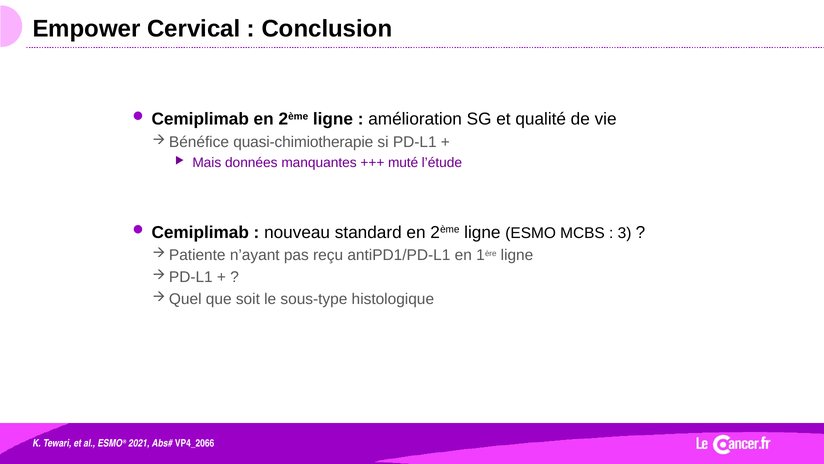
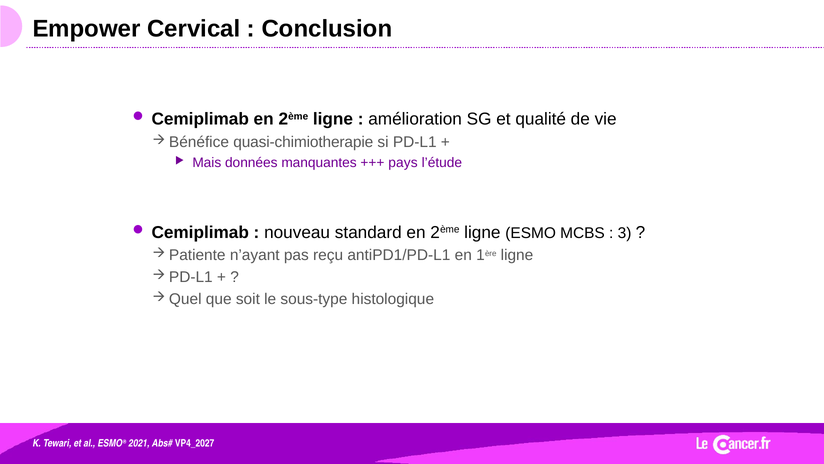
muté: muté -> pays (403, 163)
VP4_2066: VP4_2066 -> VP4_2027 (195, 443)
